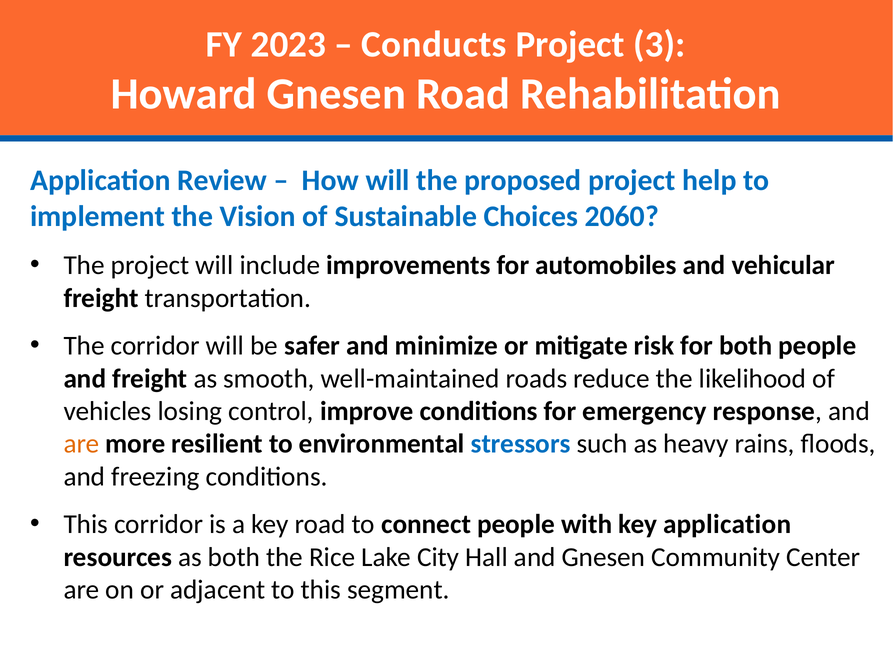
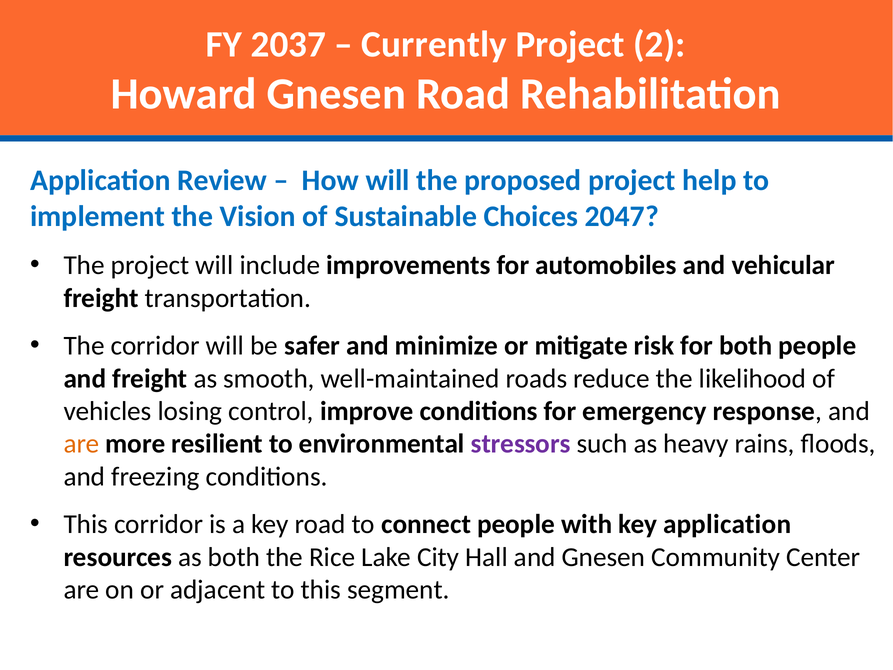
2023: 2023 -> 2037 (288, 44)
Conducts: Conducts -> Currently (434, 44)
3: 3 -> 2 (659, 44)
2060: 2060 -> 2047 (622, 216)
stressors colour: blue -> purple (521, 444)
